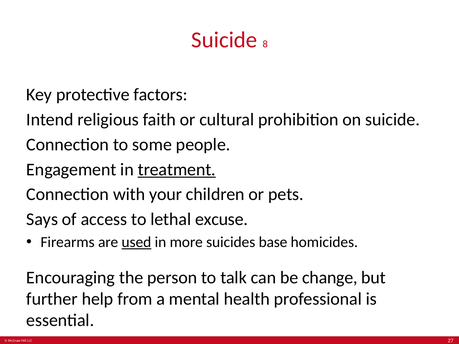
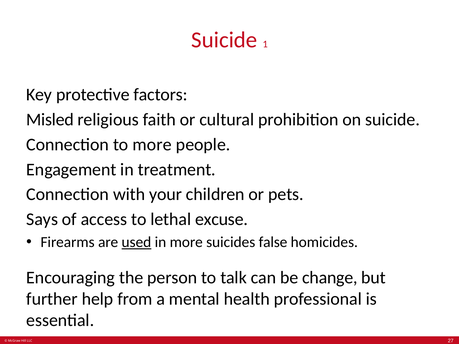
8: 8 -> 1 (265, 44)
Intend: Intend -> Misled (50, 120)
to some: some -> more (152, 145)
treatment underline: present -> none (177, 170)
base: base -> false (273, 242)
